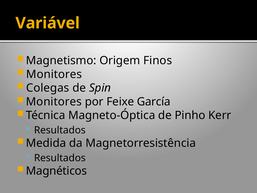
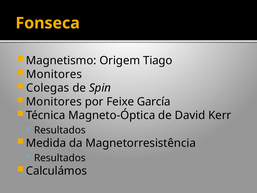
Variável: Variável -> Fonseca (48, 23)
Finos: Finos -> Tiago (158, 60)
Pinho: Pinho -> David (190, 115)
Magnéticos: Magnéticos -> Calculámos (56, 171)
